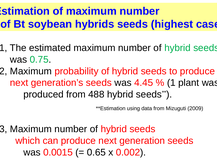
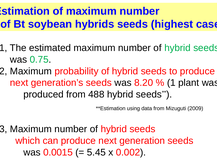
4.45: 4.45 -> 8.20 (144, 83)
0.65: 0.65 -> 5.45 (96, 152)
